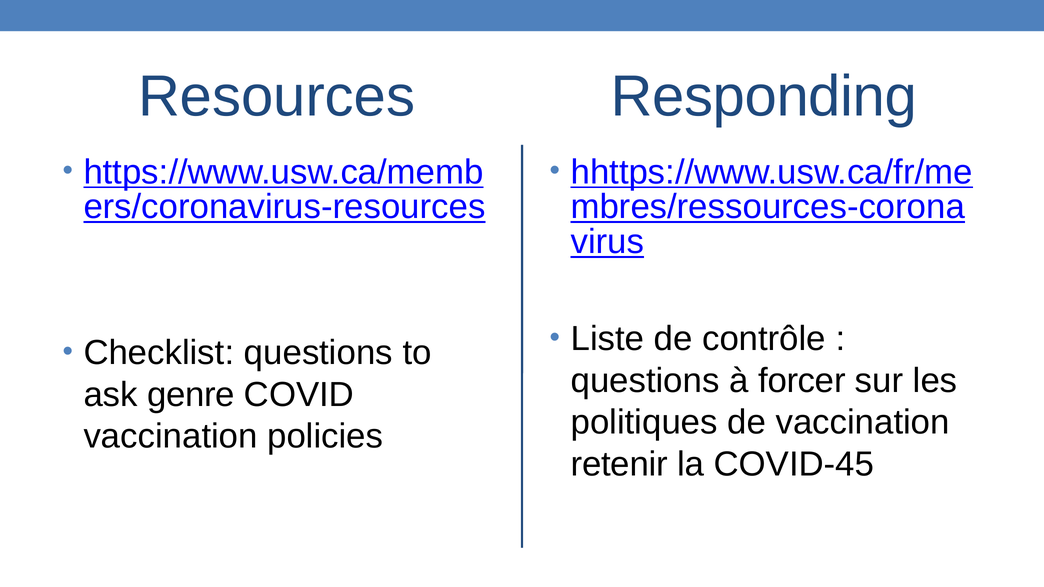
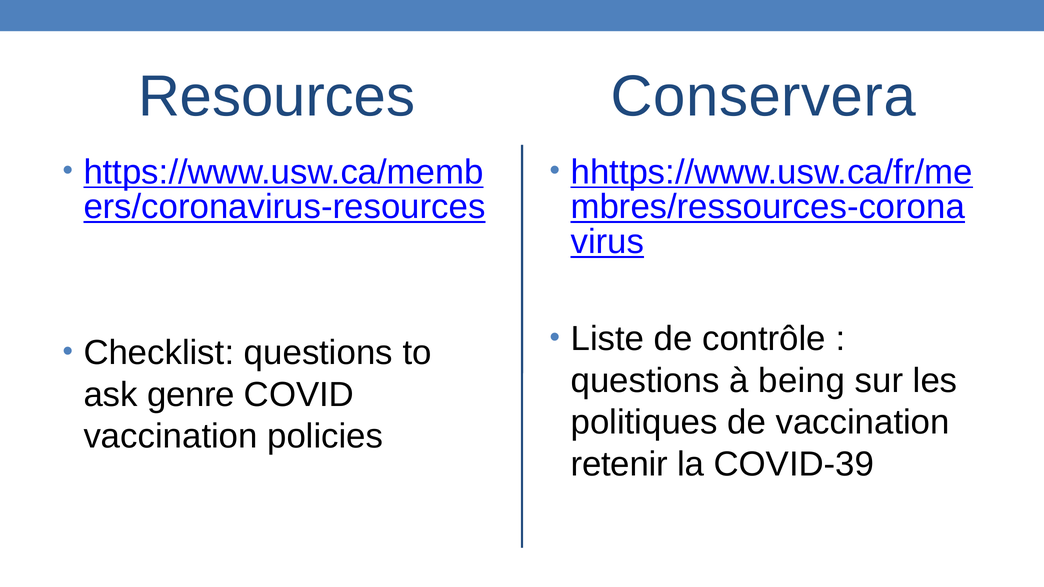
Responding: Responding -> Conservera (763, 97)
forcer: forcer -> being (802, 381)
COVID-45: COVID-45 -> COVID-39 (794, 464)
